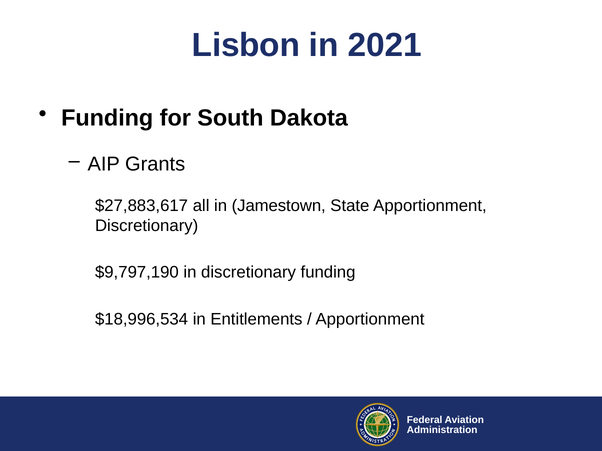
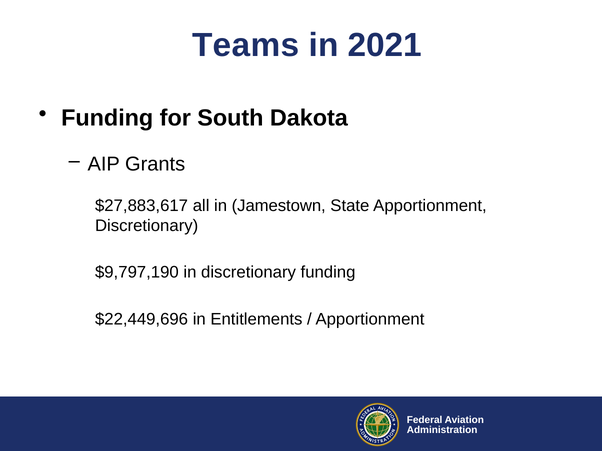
Lisbon: Lisbon -> Teams (246, 45)
$18,996,534: $18,996,534 -> $22,449,696 (142, 320)
